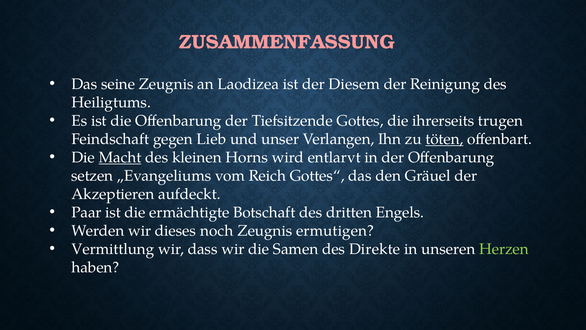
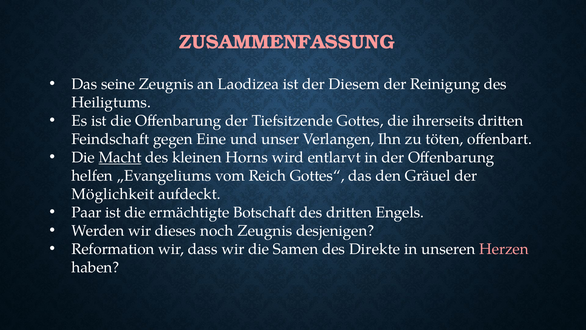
ihrerseits trugen: trugen -> dritten (501, 121)
Lieb: Lieb -> Eine (211, 139)
töten underline: present -> none (444, 139)
setzen: setzen -> helfen (92, 176)
Akzeptieren: Akzeptieren -> Möglichkeit (113, 194)
ermutigen: ermutigen -> desjenigen (335, 230)
Vermittlung: Vermittlung -> Reformation (113, 249)
Herzen colour: light green -> pink (504, 249)
